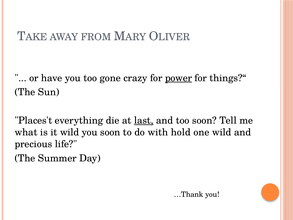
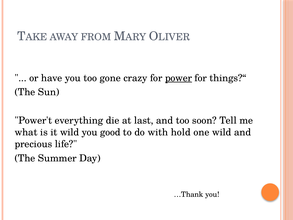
Places't: Places't -> Power't (33, 120)
last underline: present -> none (144, 120)
you soon: soon -> good (110, 132)
